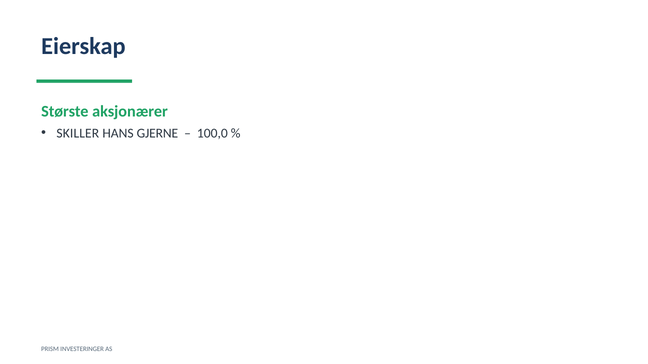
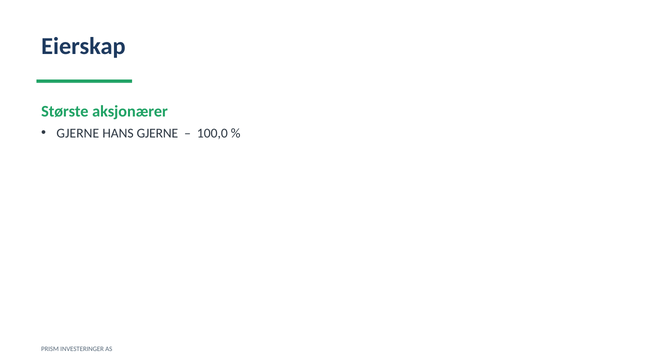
SKILLER: SKILLER -> GJERNE (78, 133)
